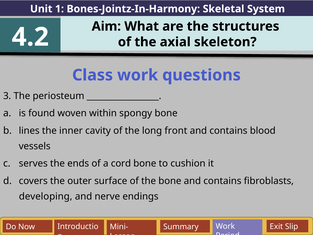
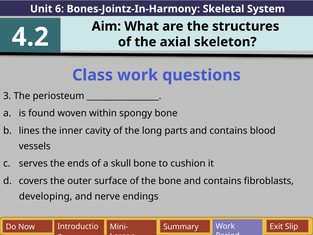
1: 1 -> 6 (59, 9)
front: front -> parts (176, 131)
cord: cord -> skull (121, 163)
